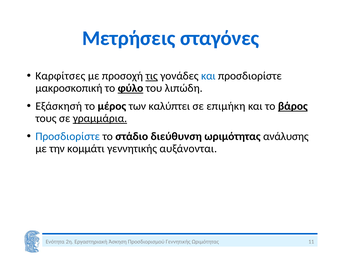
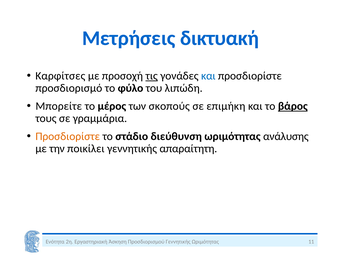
σταγόνες: σταγόνες -> δικτυακή (220, 38)
μακροσκοπική: μακροσκοπική -> προσδιορισμό (69, 88)
φύλο underline: present -> none (131, 88)
Εξάσκησή: Εξάσκησή -> Μπορείτε (59, 106)
καλύπτει: καλύπτει -> σκοπούς (169, 106)
γραμμάρια underline: present -> none (100, 118)
Προσδιορίστε colour: blue -> orange (68, 136)
κομμάτι: κομμάτι -> ποικίλει (86, 149)
αυξάνονται: αυξάνονται -> απαραίτητη (188, 149)
